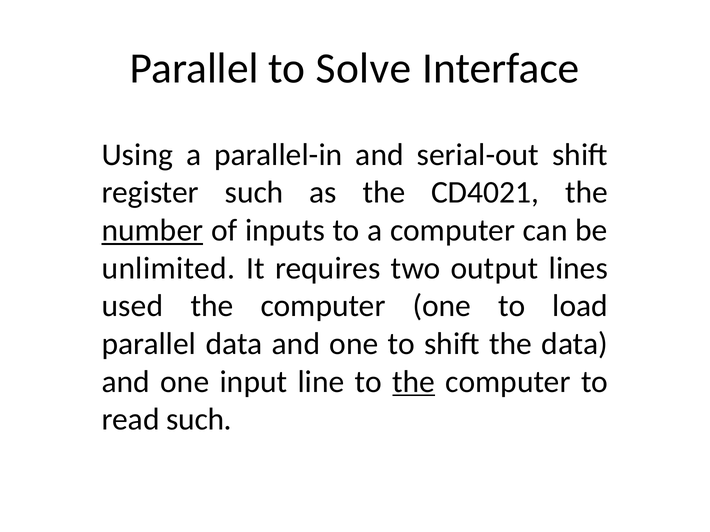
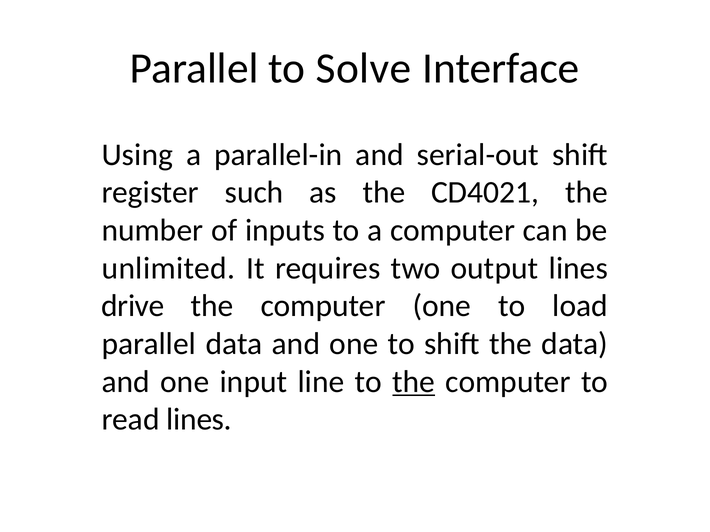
number underline: present -> none (152, 231)
used: used -> drive (133, 306)
read such: such -> lines (199, 420)
